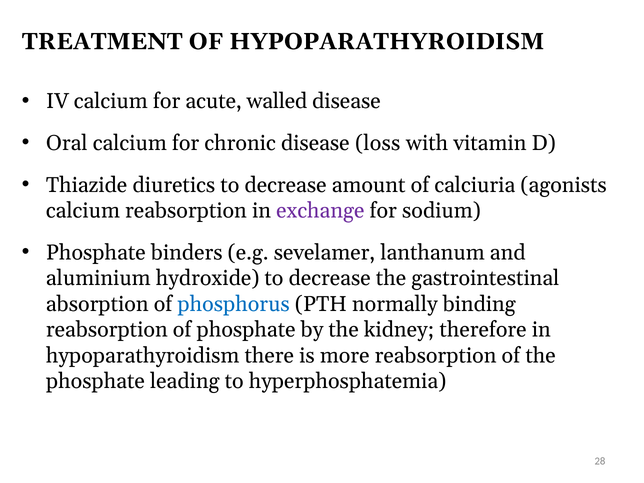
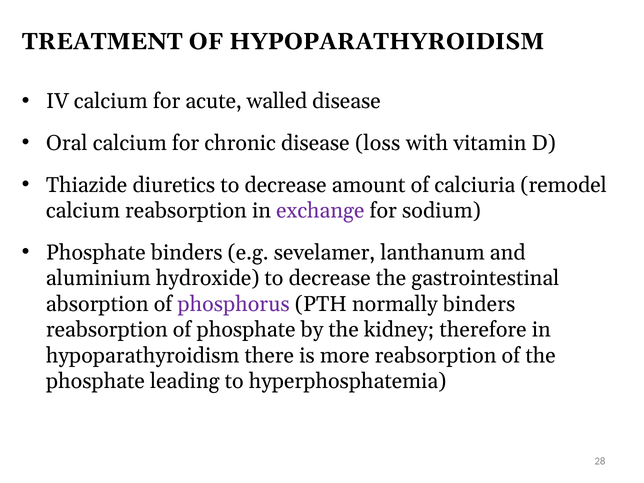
agonists: agonists -> remodel (564, 185)
phosphorus colour: blue -> purple (234, 304)
normally binding: binding -> binders (479, 304)
